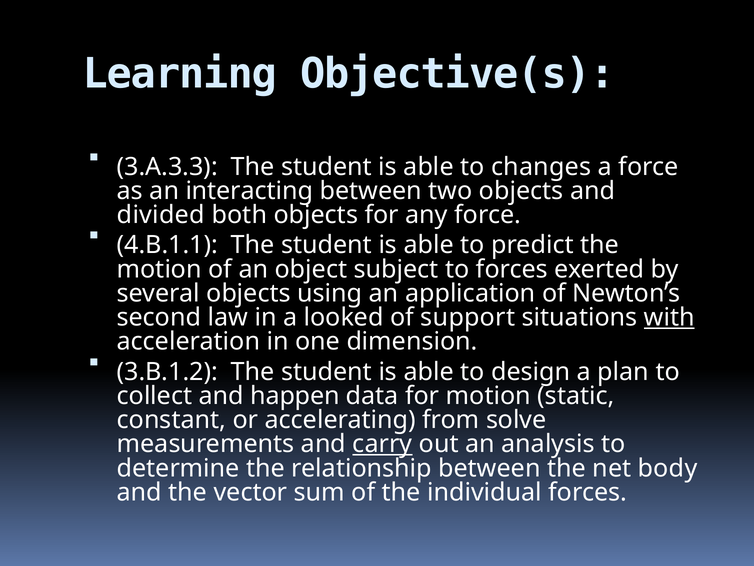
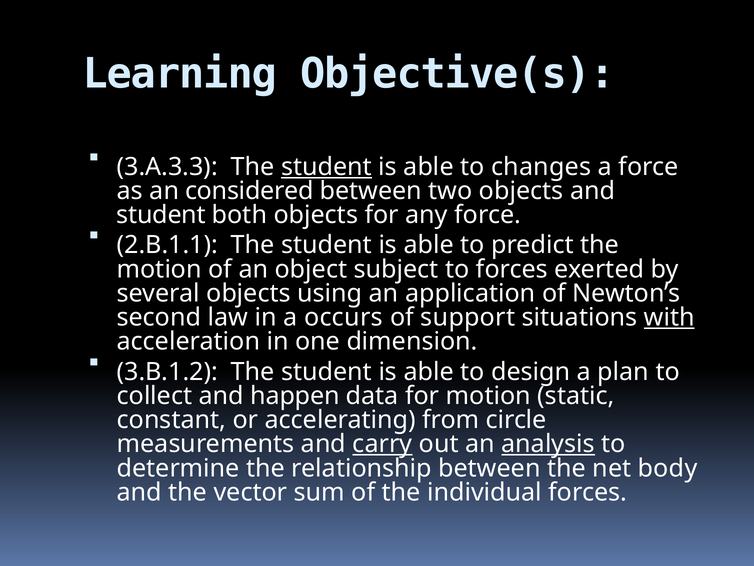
student underline: none -> present (326, 167)
interacting: interacting -> considered (249, 191)
divided: divided -> student (161, 215)
4.B.1.1: 4.B.1.1 -> 2.B.1.1 (167, 245)
looked: looked -> occurs (344, 317)
solve: solve -> circle (516, 420)
analysis underline: none -> present (548, 444)
